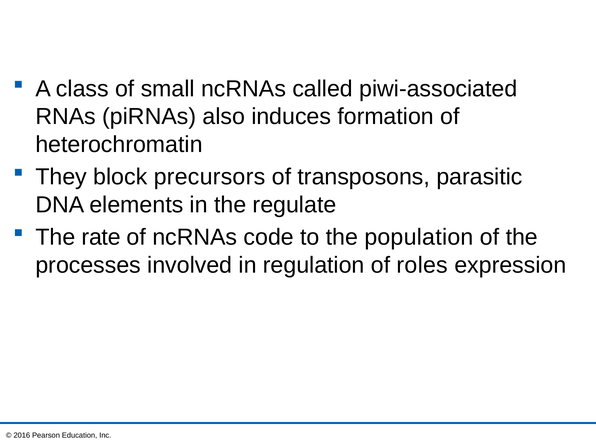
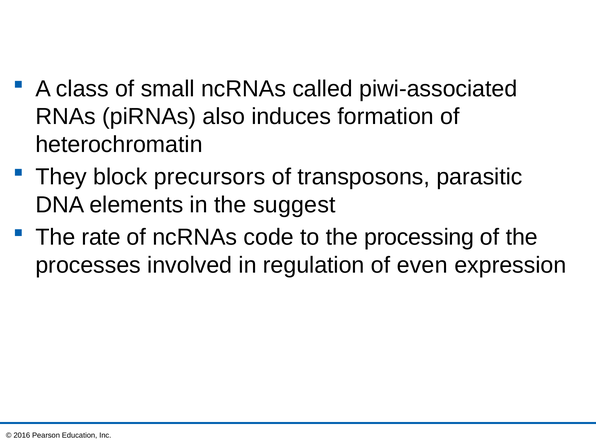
regulate: regulate -> suggest (294, 205)
population: population -> processing (419, 237)
roles: roles -> even (422, 265)
